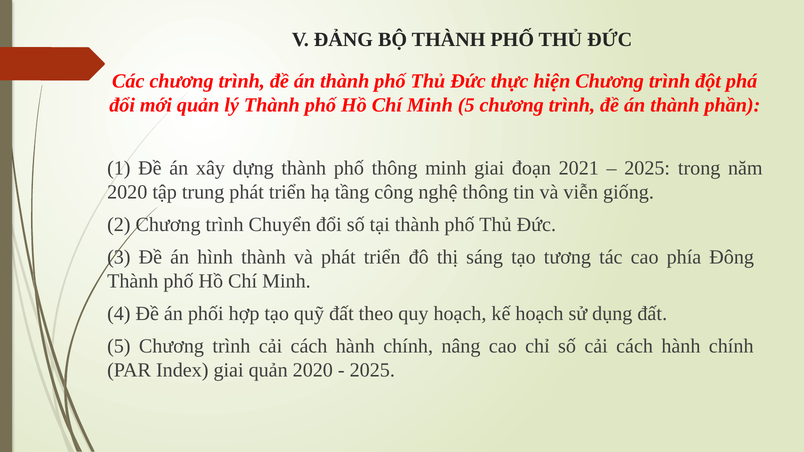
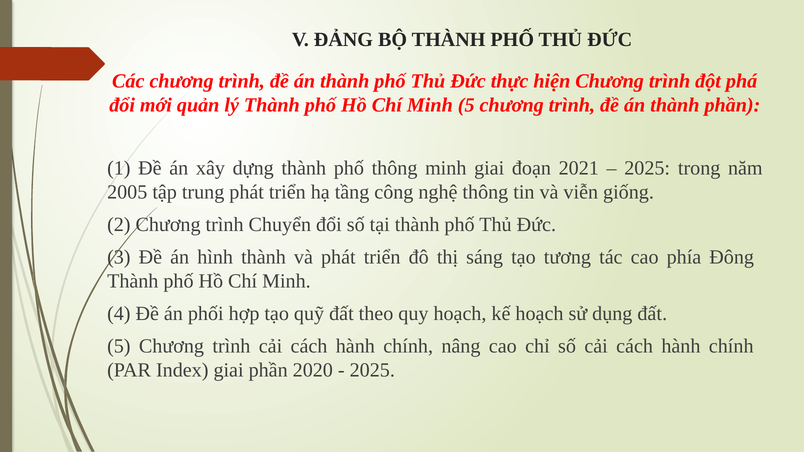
2020: 2020 -> 2005 (127, 192)
giai quản: quản -> phần (268, 370)
